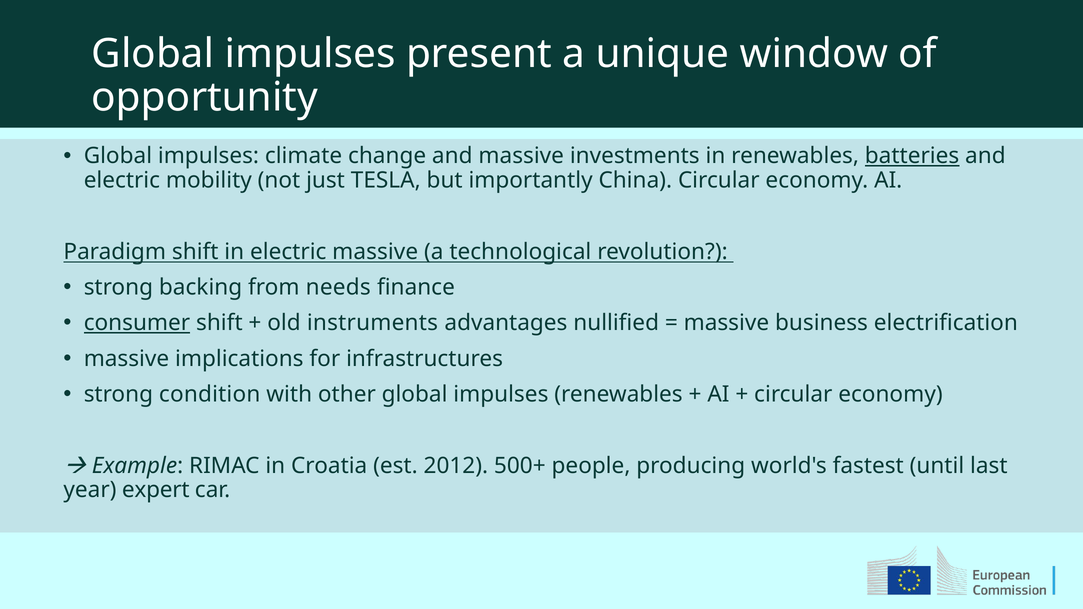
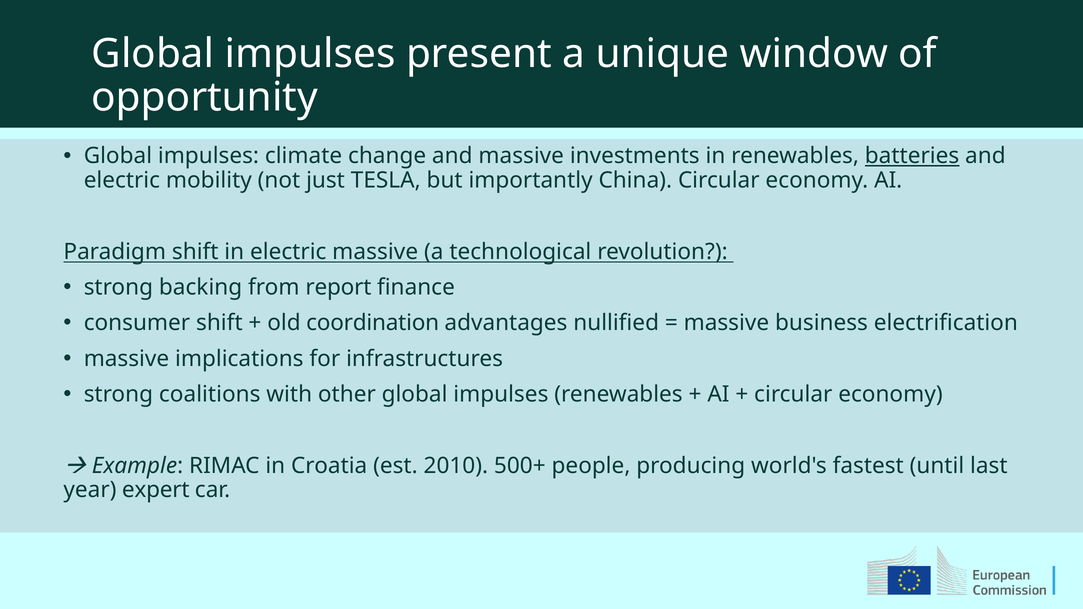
needs: needs -> report (338, 287)
consumer underline: present -> none (137, 323)
instruments: instruments -> coordination (373, 323)
condition: condition -> coalitions (210, 394)
2012: 2012 -> 2010 (456, 466)
